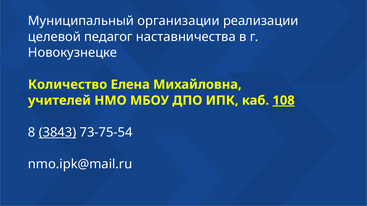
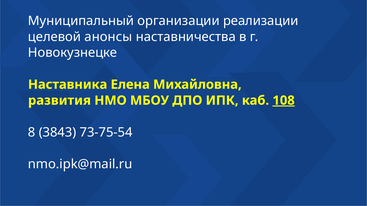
педагог: педагог -> анонсы (108, 37)
Количество: Количество -> Наставника (68, 85)
учителей: учителей -> развития (59, 101)
3843 underline: present -> none (57, 133)
